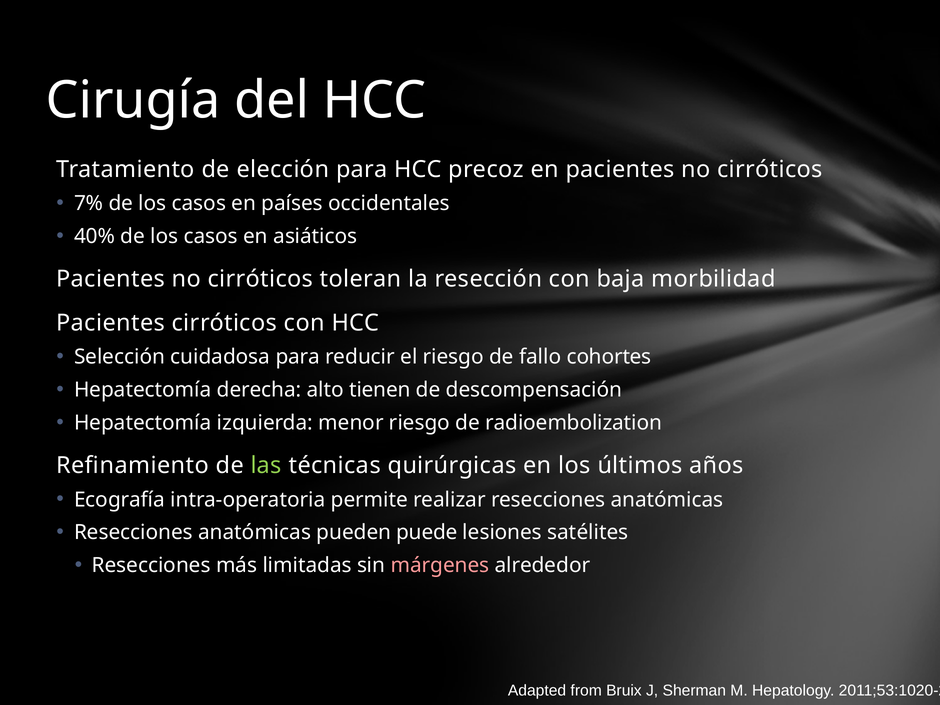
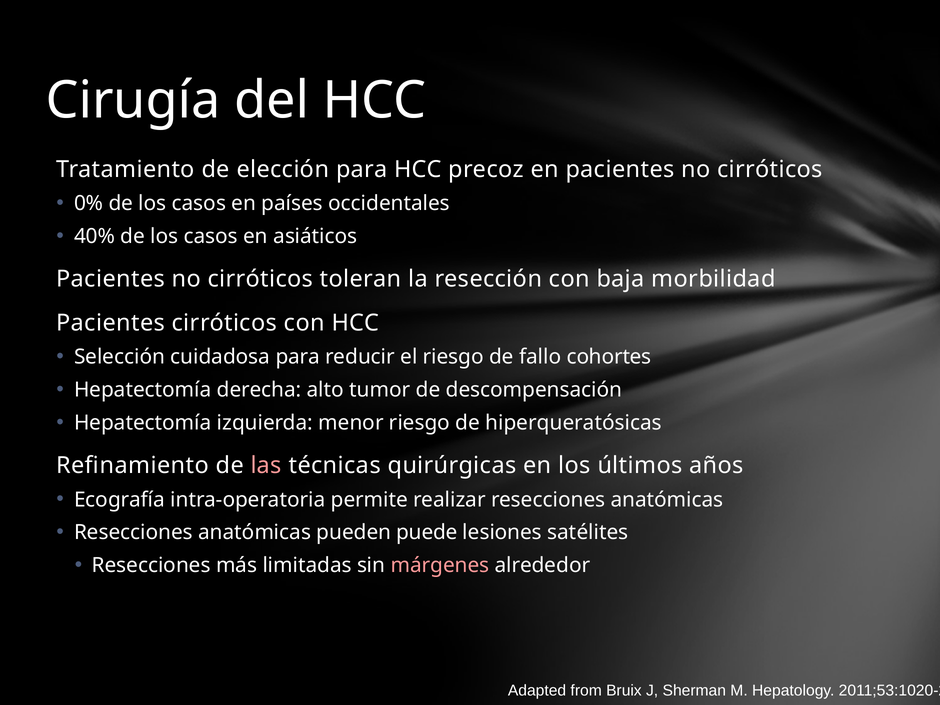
7%: 7% -> 0% (89, 204)
tienen: tienen -> tumor (380, 390)
radioembolization: radioembolization -> hiperqueratósicas (574, 423)
las colour: light green -> pink (266, 465)
